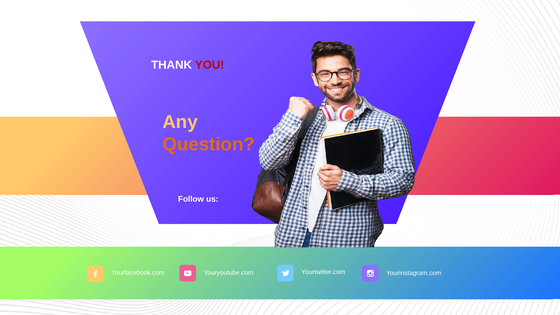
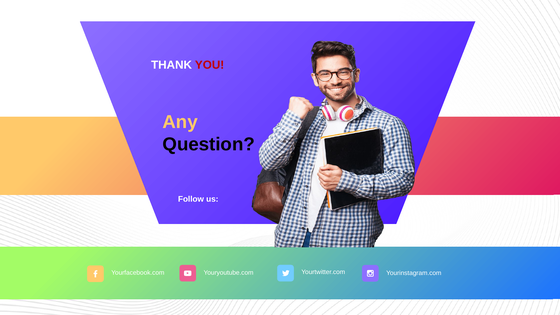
Question colour: orange -> black (209, 144)
